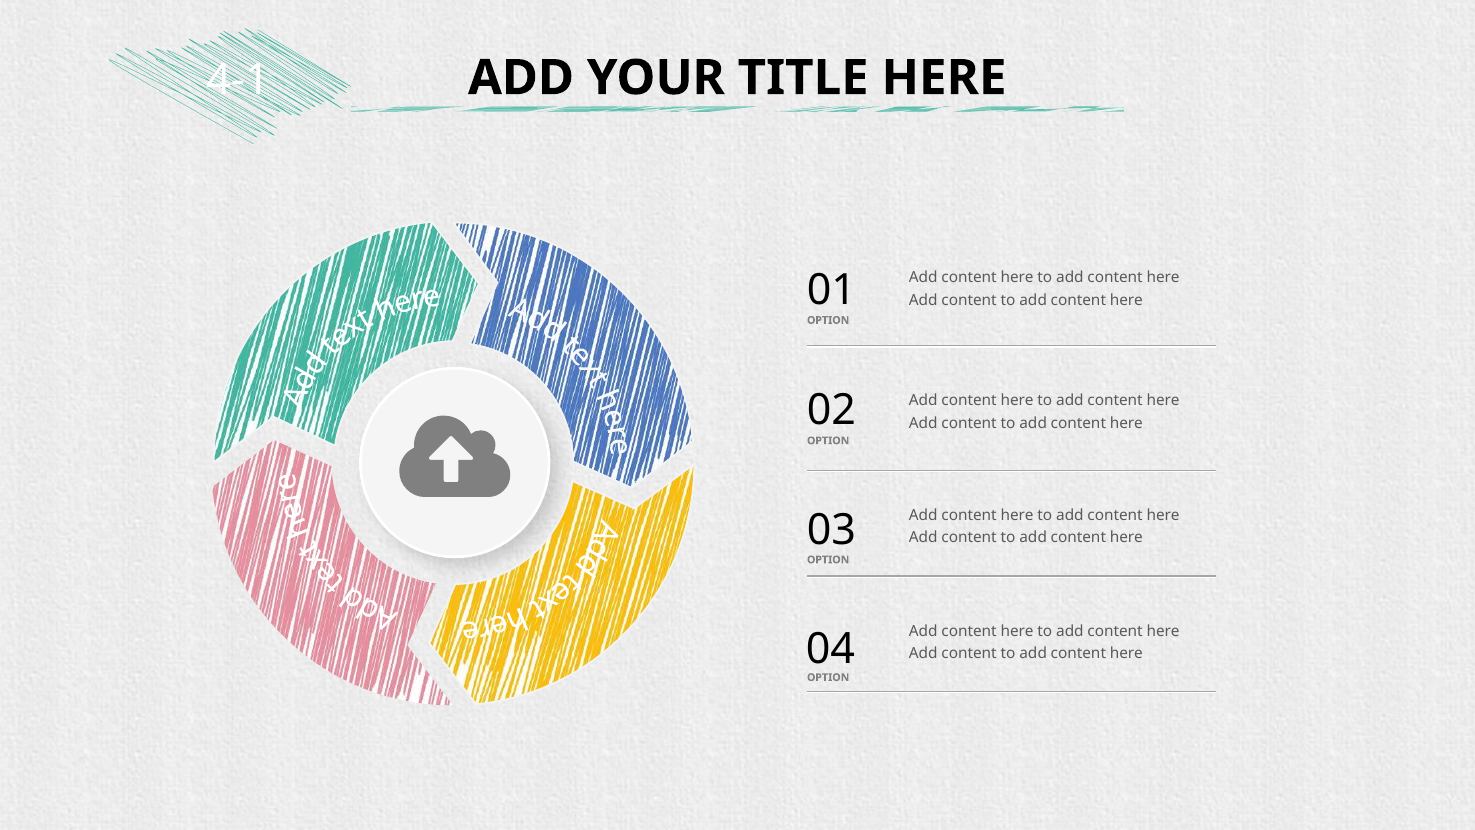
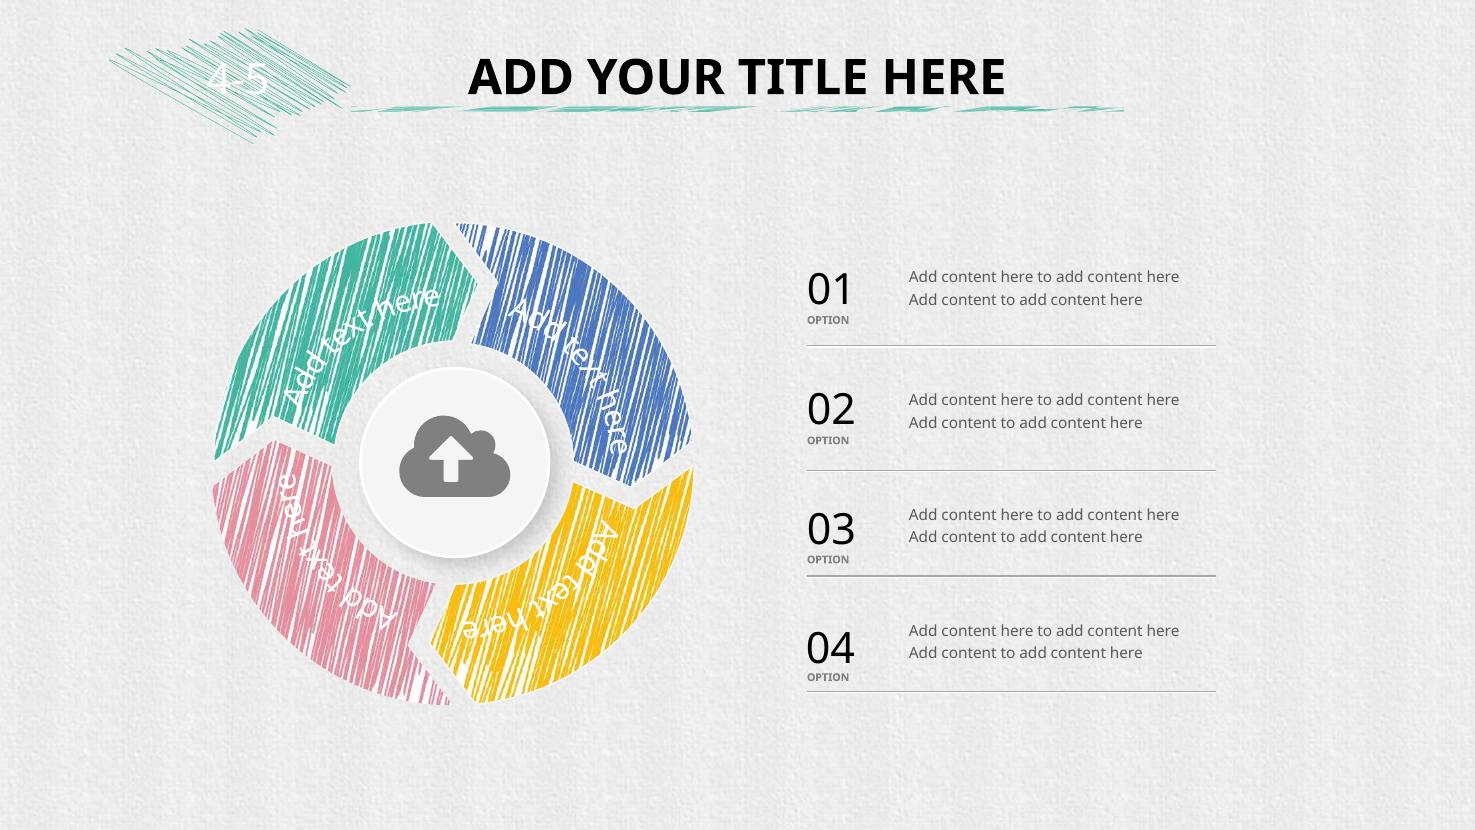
4-1: 4-1 -> 4-5 (238, 80)
